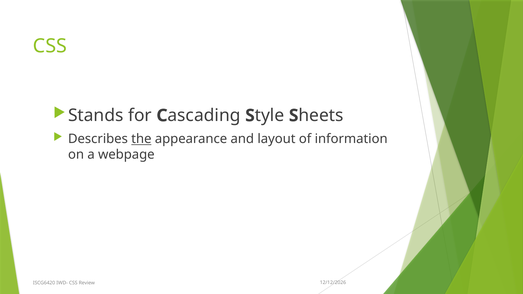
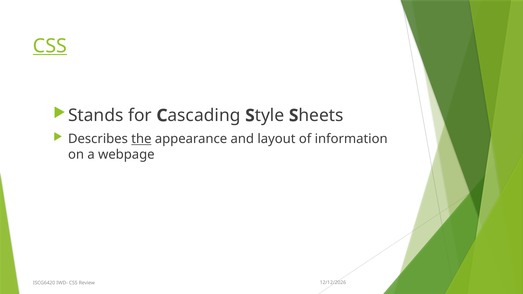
CSS underline: none -> present (50, 46)
